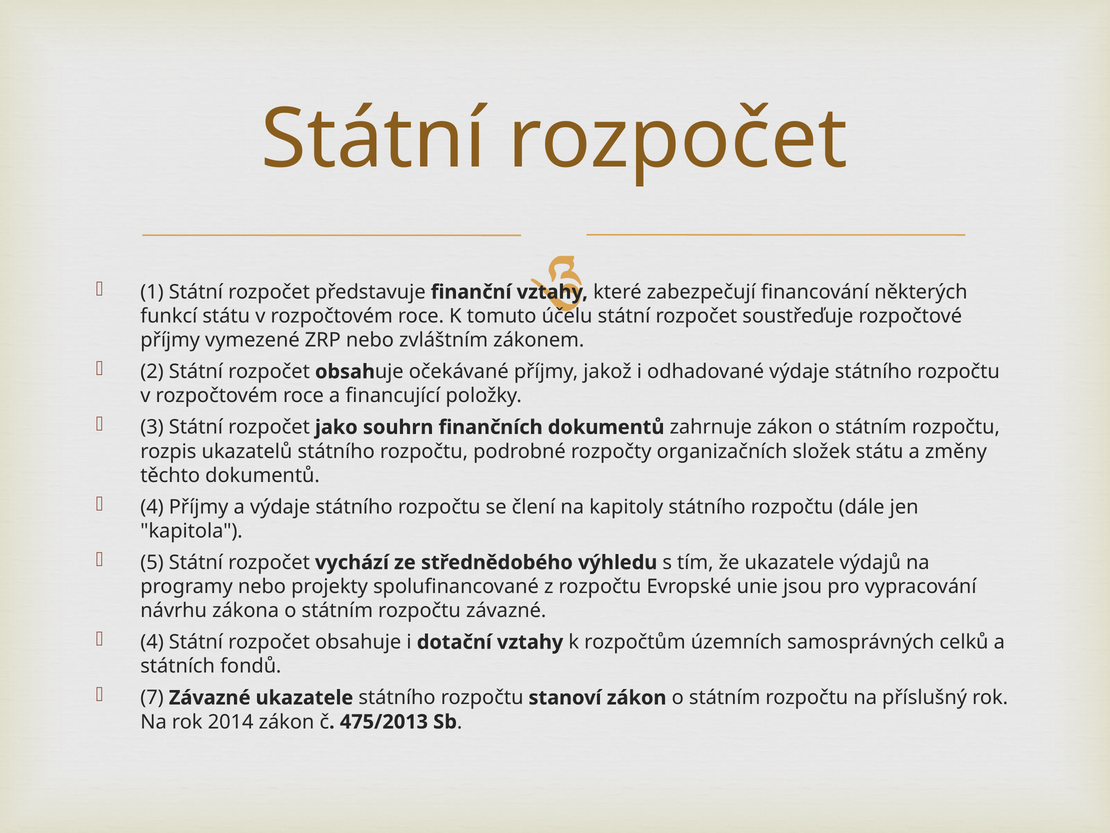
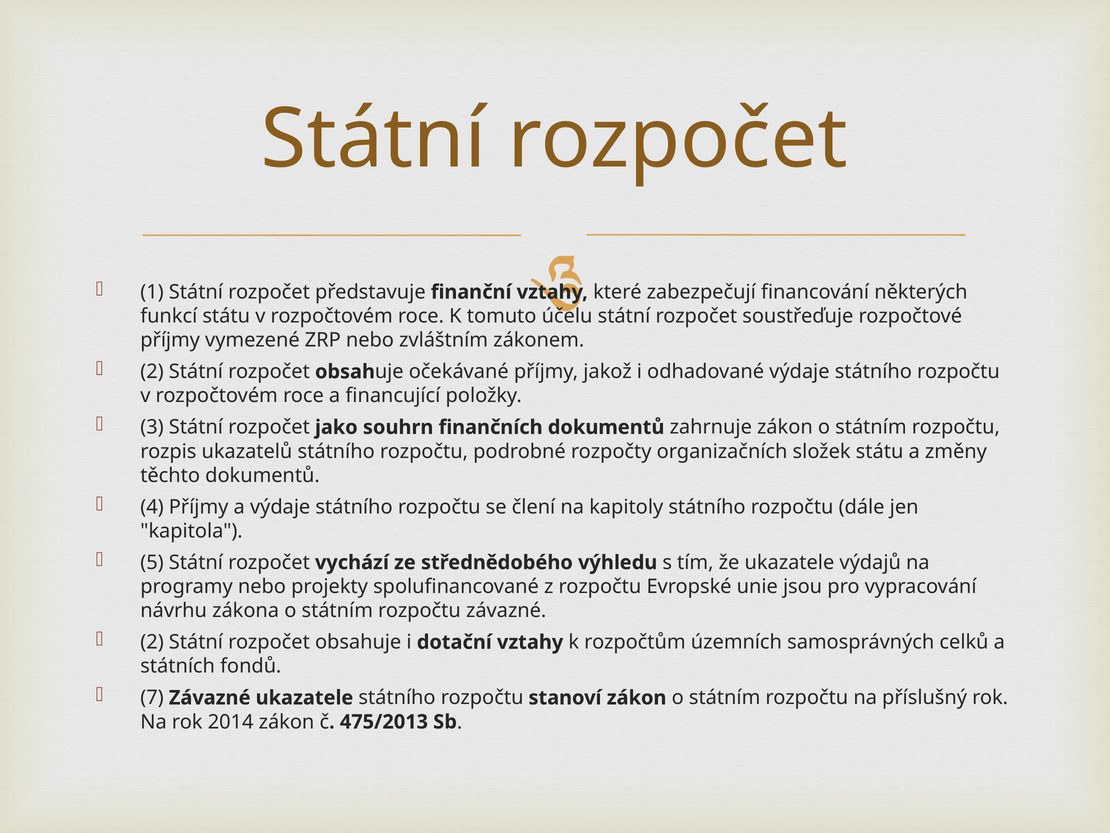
4: 4 -> 2 (152, 642)
